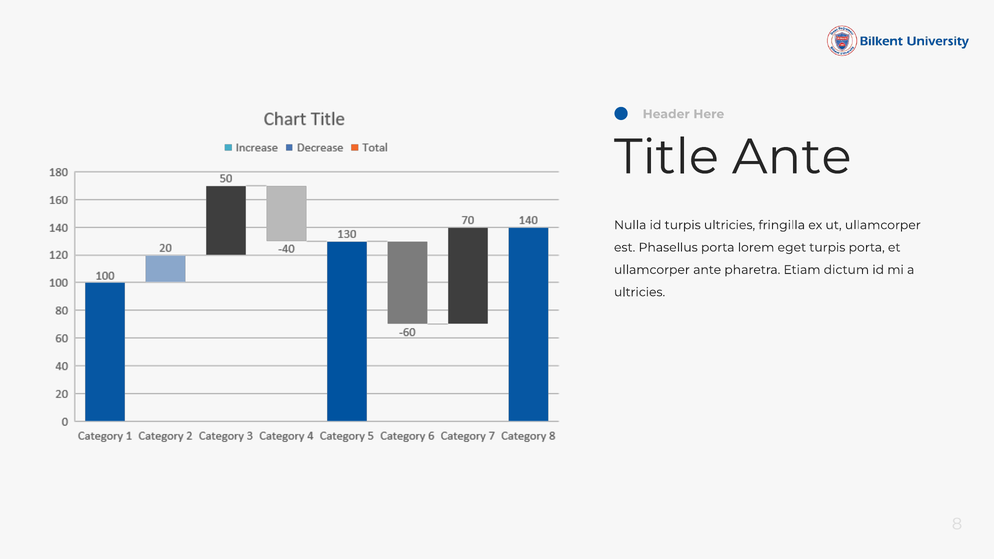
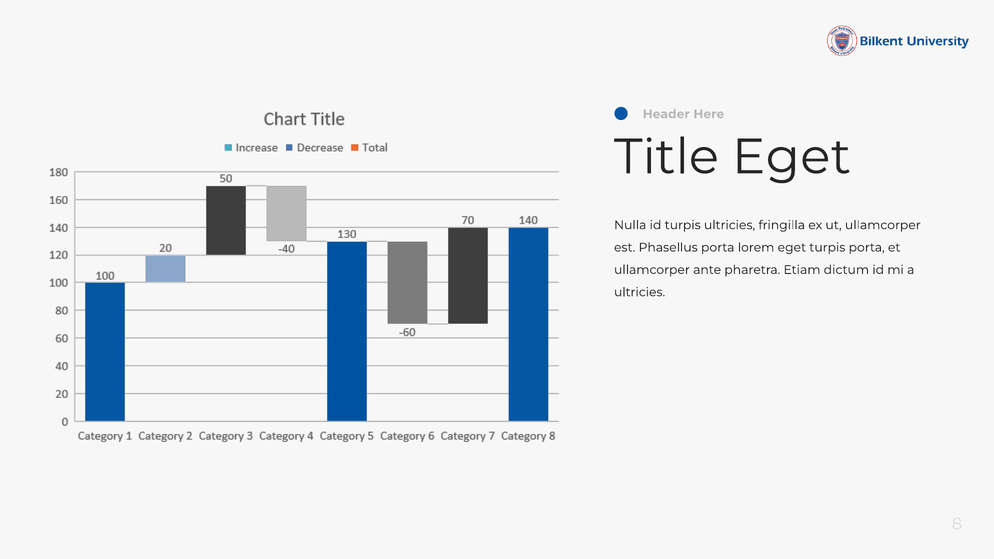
Title Ante: Ante -> Eget (792, 157)
